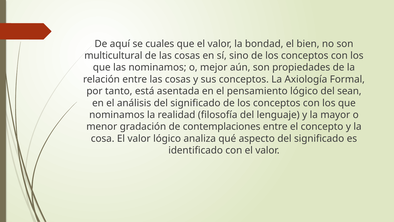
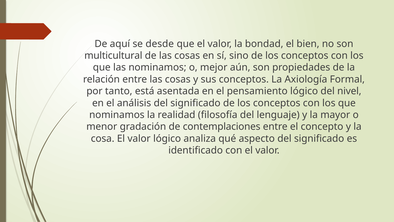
cuales: cuales -> desde (160, 44)
sean: sean -> nivel (349, 91)
